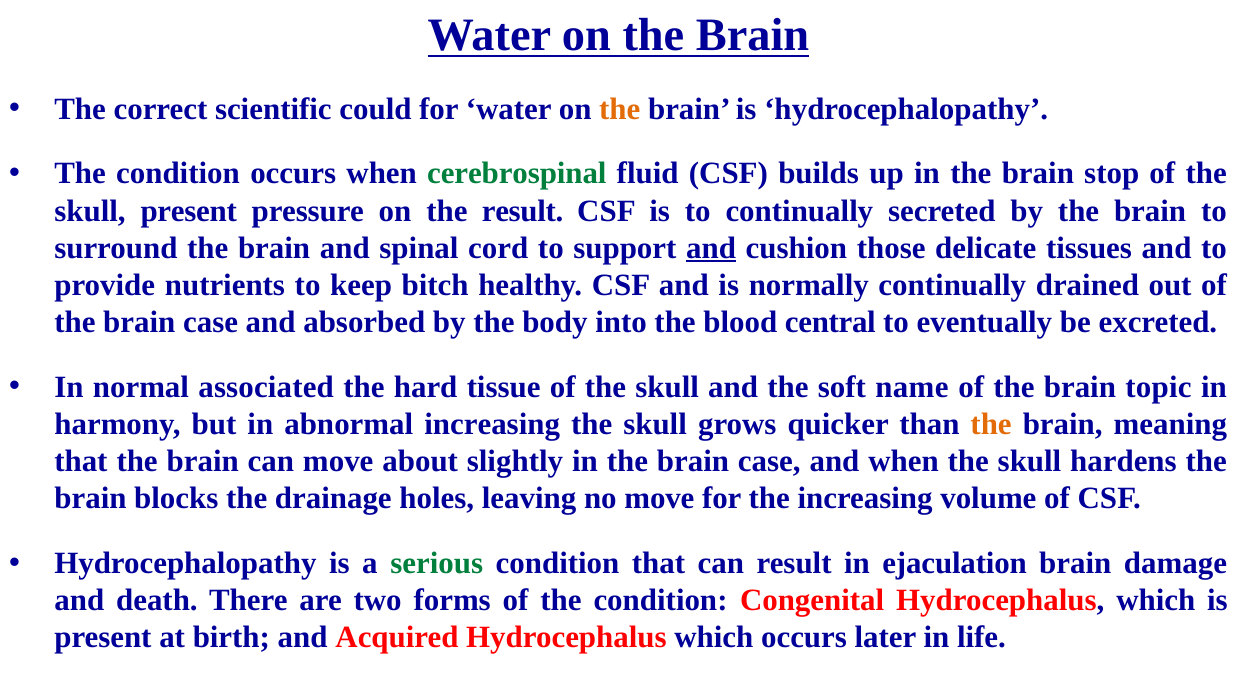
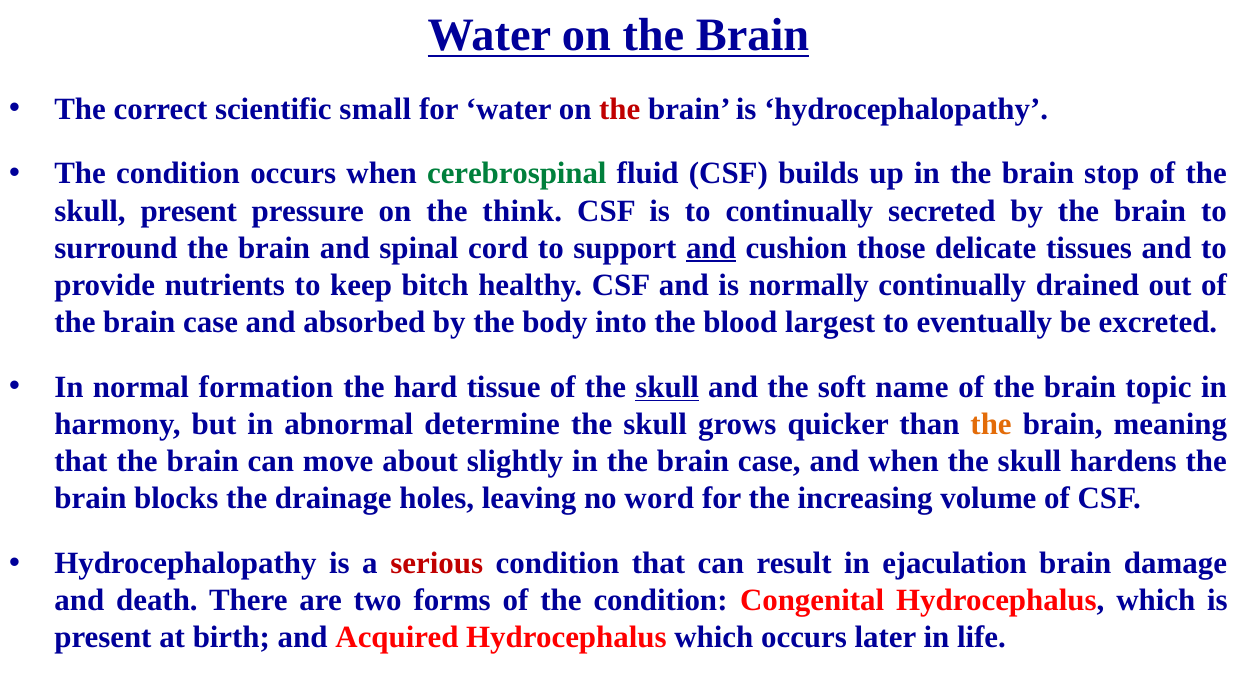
could: could -> small (375, 109)
the colour: orange -> red (620, 109)
the result: result -> think (522, 211)
central: central -> largest (830, 322)
associated: associated -> formation (266, 387)
skull underline: none -> present (667, 387)
abnormal increasing: increasing -> determine (492, 424)
no move: move -> word (659, 498)
serious colour: green -> red (437, 563)
